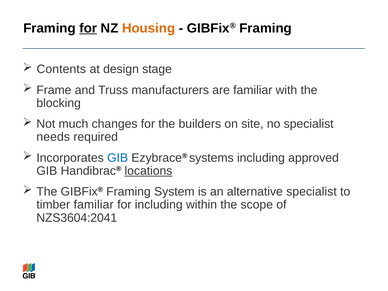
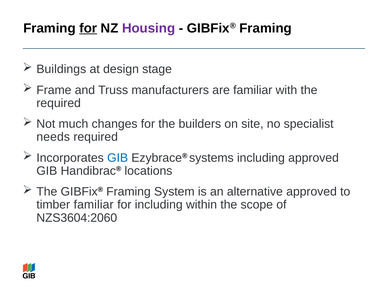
Housing colour: orange -> purple (149, 28)
Contents: Contents -> Buildings (61, 69)
blocking: blocking -> required (59, 103)
locations underline: present -> none (148, 171)
alternative specialist: specialist -> approved (312, 192)
NZS3604:2041: NZS3604:2041 -> NZS3604:2060 (77, 218)
